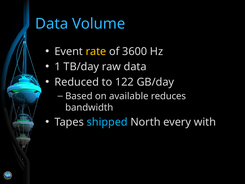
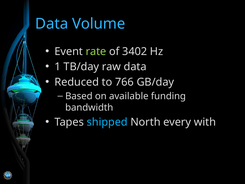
rate colour: yellow -> light green (96, 51)
3600: 3600 -> 3402 (135, 51)
122: 122 -> 766 (124, 82)
reduces: reduces -> funding (168, 96)
